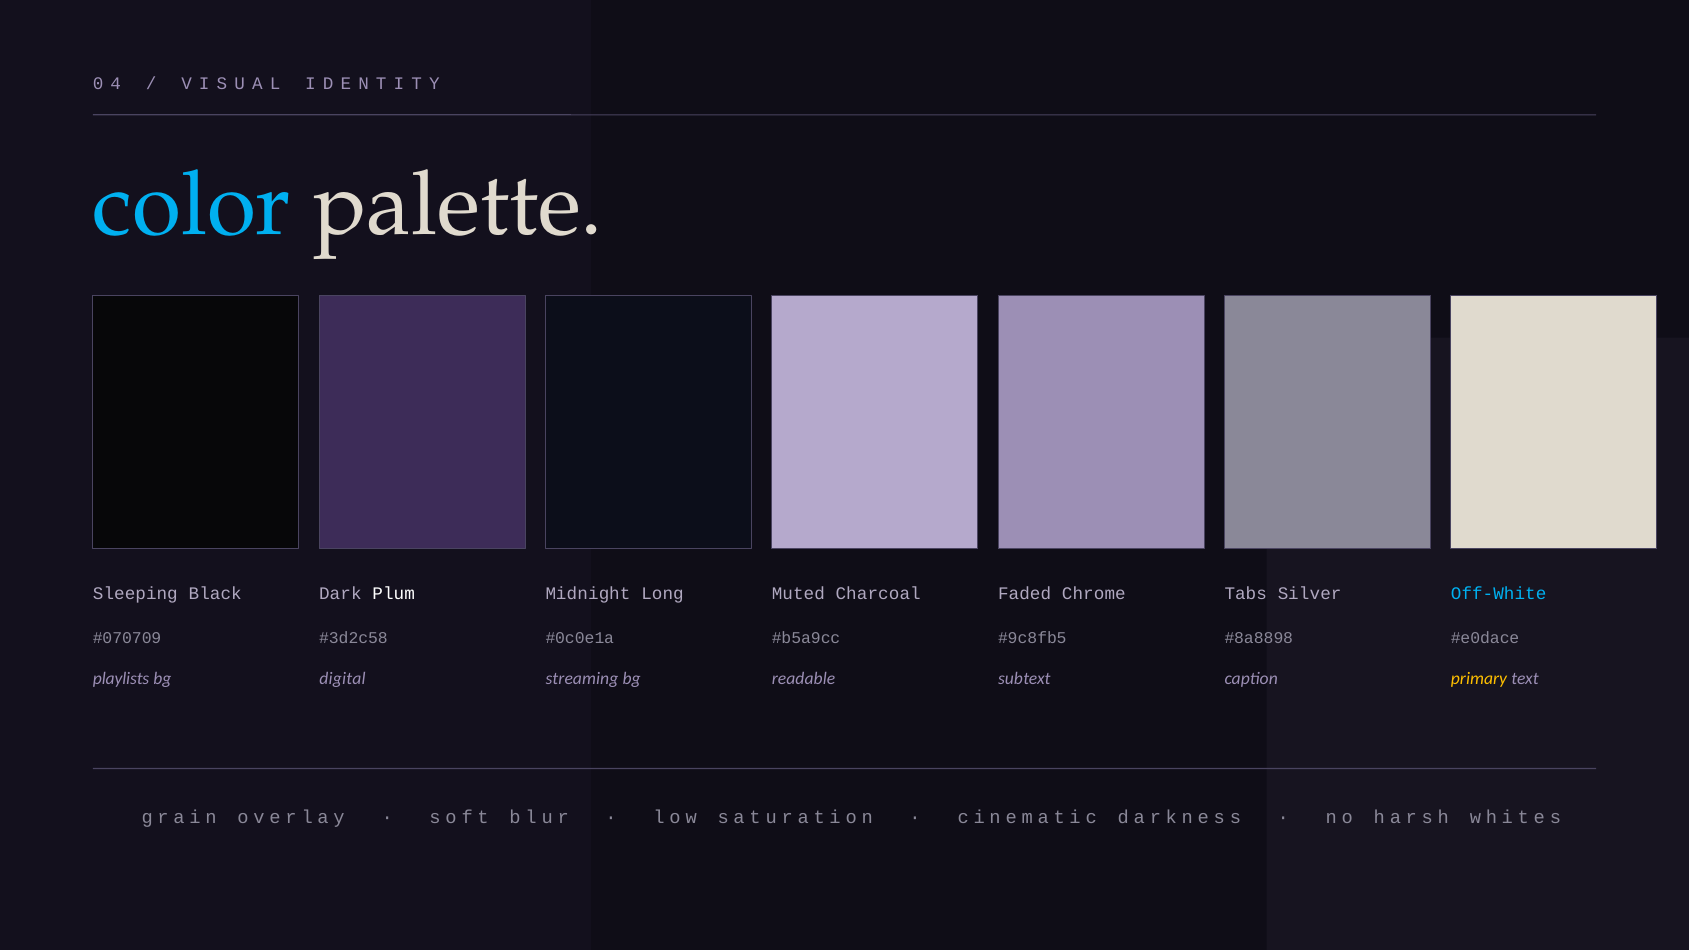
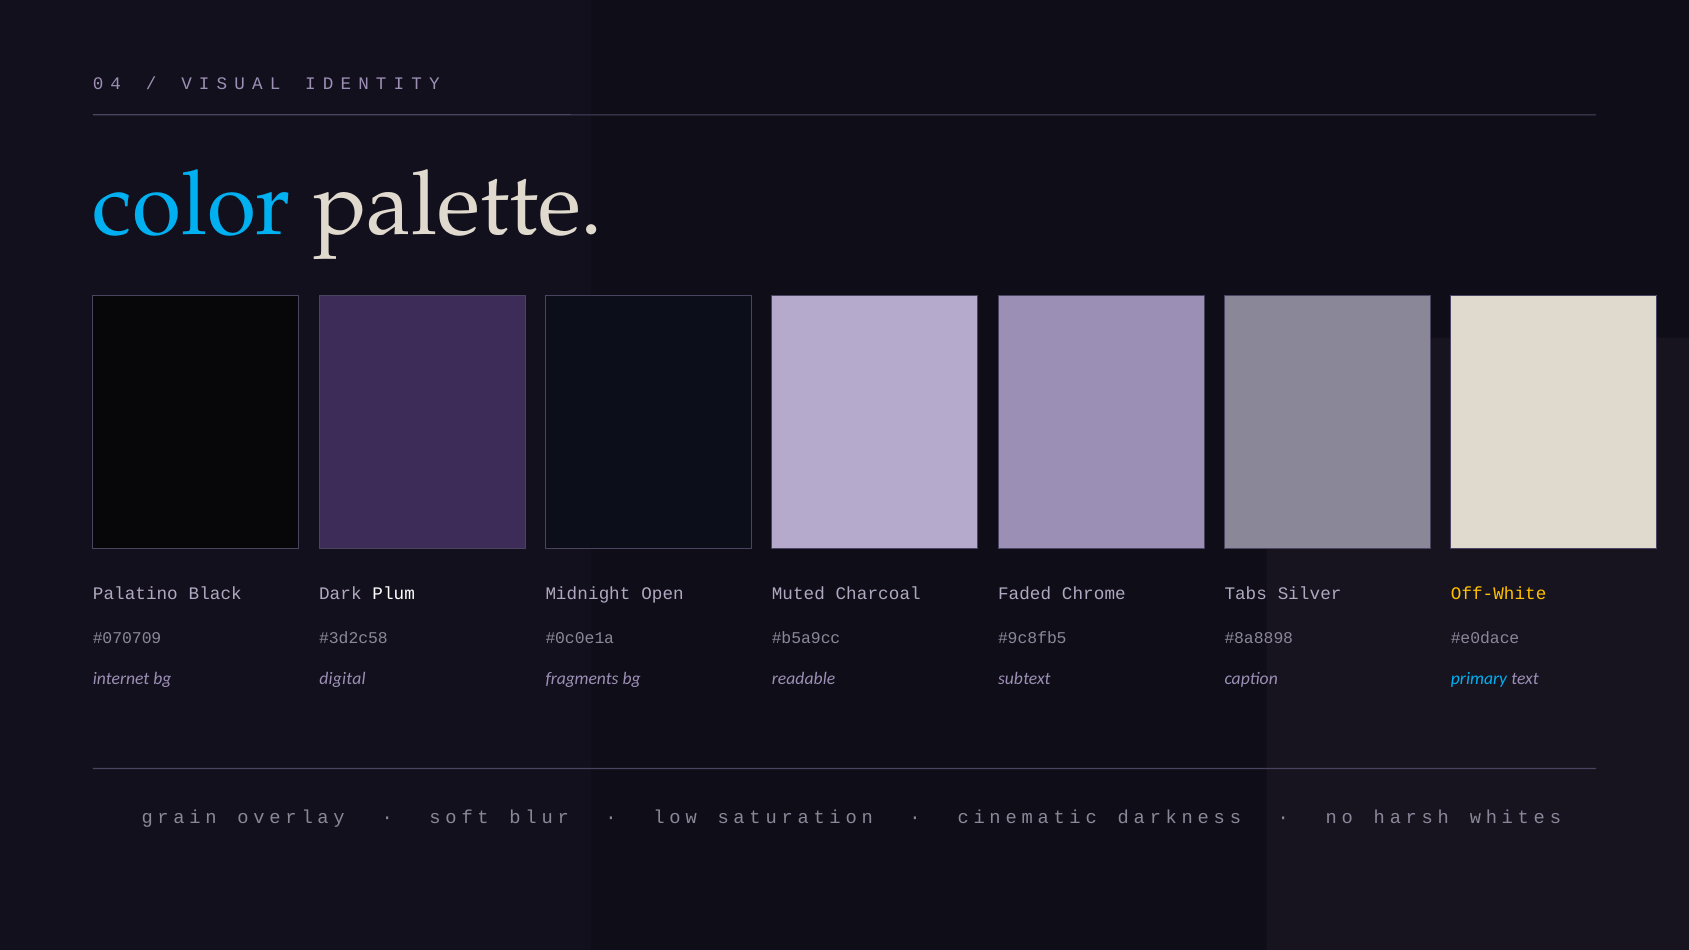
Sleeping: Sleeping -> Palatino (135, 594)
Long: Long -> Open (662, 594)
Off-White colour: light blue -> yellow (1499, 594)
playlists: playlists -> internet (121, 678)
streaming: streaming -> fragments (582, 678)
primary colour: yellow -> light blue (1479, 678)
